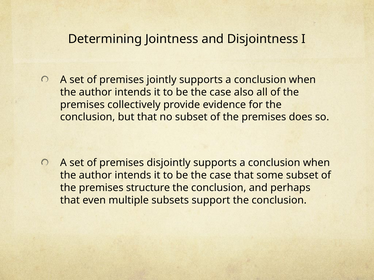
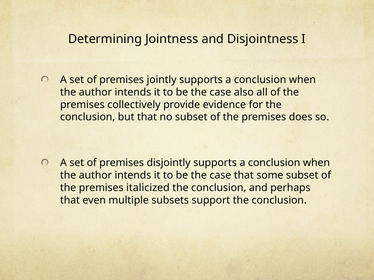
structure: structure -> italicized (148, 188)
